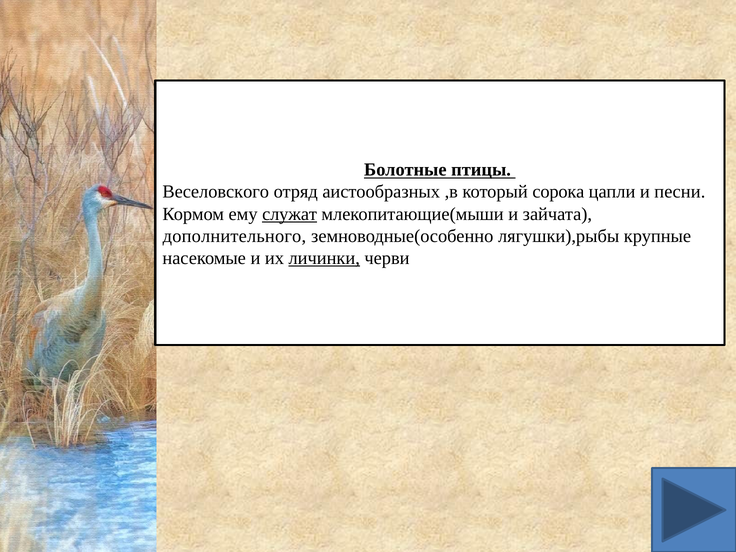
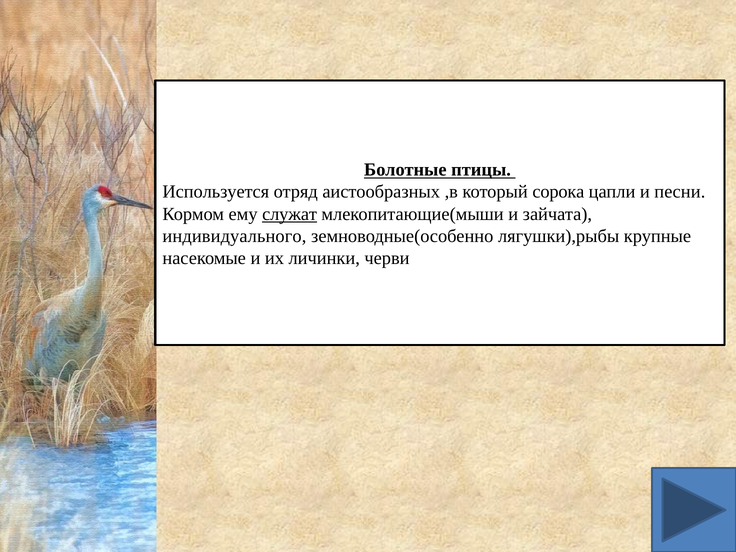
Веселовского: Веселовского -> Используется (216, 192)
дополнительного: дополнительного -> индивидуального (234, 236)
личинки underline: present -> none (324, 258)
